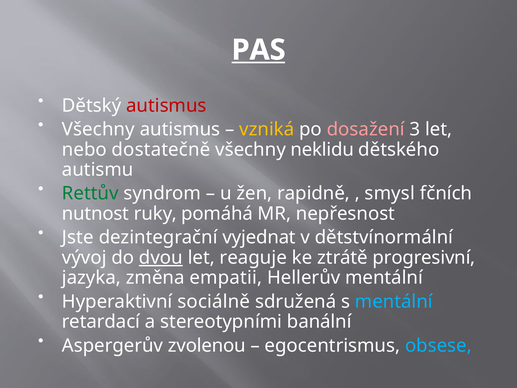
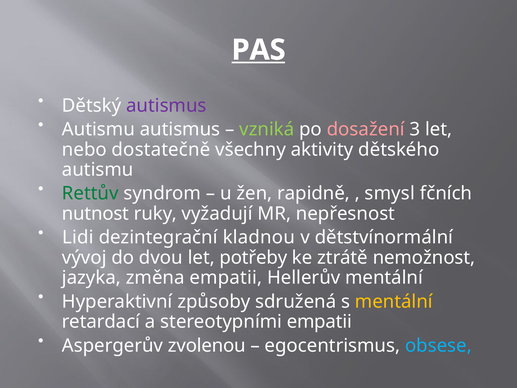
autismus colour: red -> purple (166, 106)
Všechny: Všechny -> Autismu (98, 129)
vzniká colour: yellow -> light green (267, 129)
neklidu: neklidu -> aktivity (322, 149)
pomáhá: pomáhá -> vyžadují (217, 214)
Jste: Jste -> Lidi (78, 237)
vyjednat: vyjednat -> kladnou (259, 237)
dvou underline: present -> none (161, 257)
reaguje: reaguje -> potřeby (253, 257)
progresivní: progresivní -> nemožnost (424, 257)
sociálně: sociálně -> způsoby (214, 301)
mentální colour: light blue -> yellow (394, 301)
stereotypními banální: banální -> empatii (319, 322)
